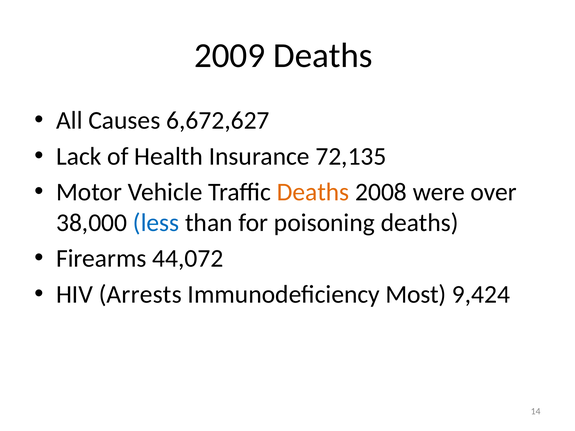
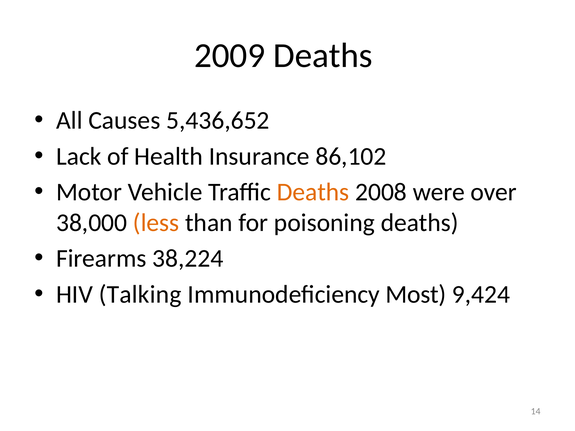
6,672,627: 6,672,627 -> 5,436,652 (218, 121)
72,135: 72,135 -> 86,102 (351, 156)
less colour: blue -> orange (156, 223)
44,072: 44,072 -> 38,224 (188, 259)
Arrests: Arrests -> Talking (140, 294)
